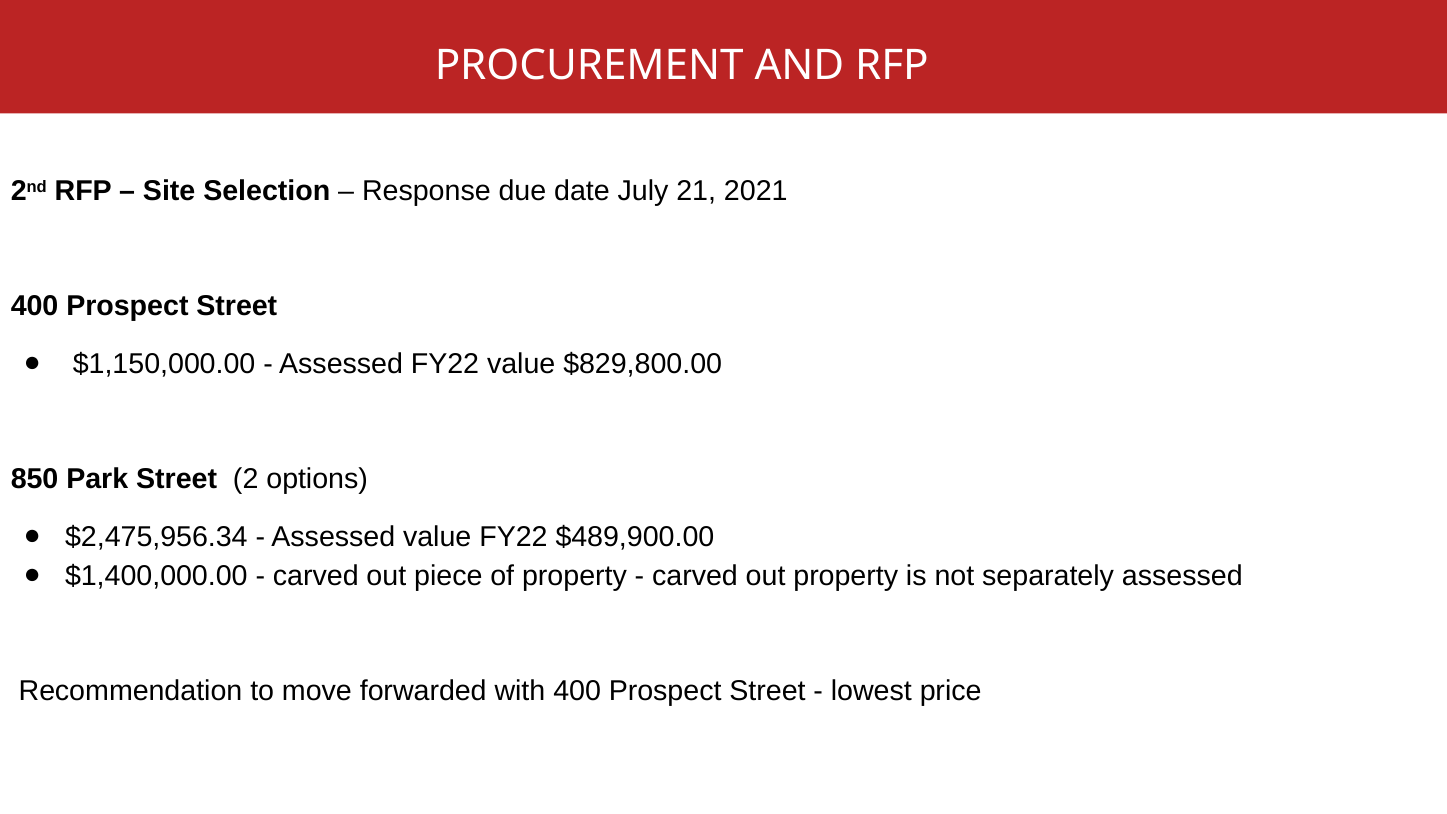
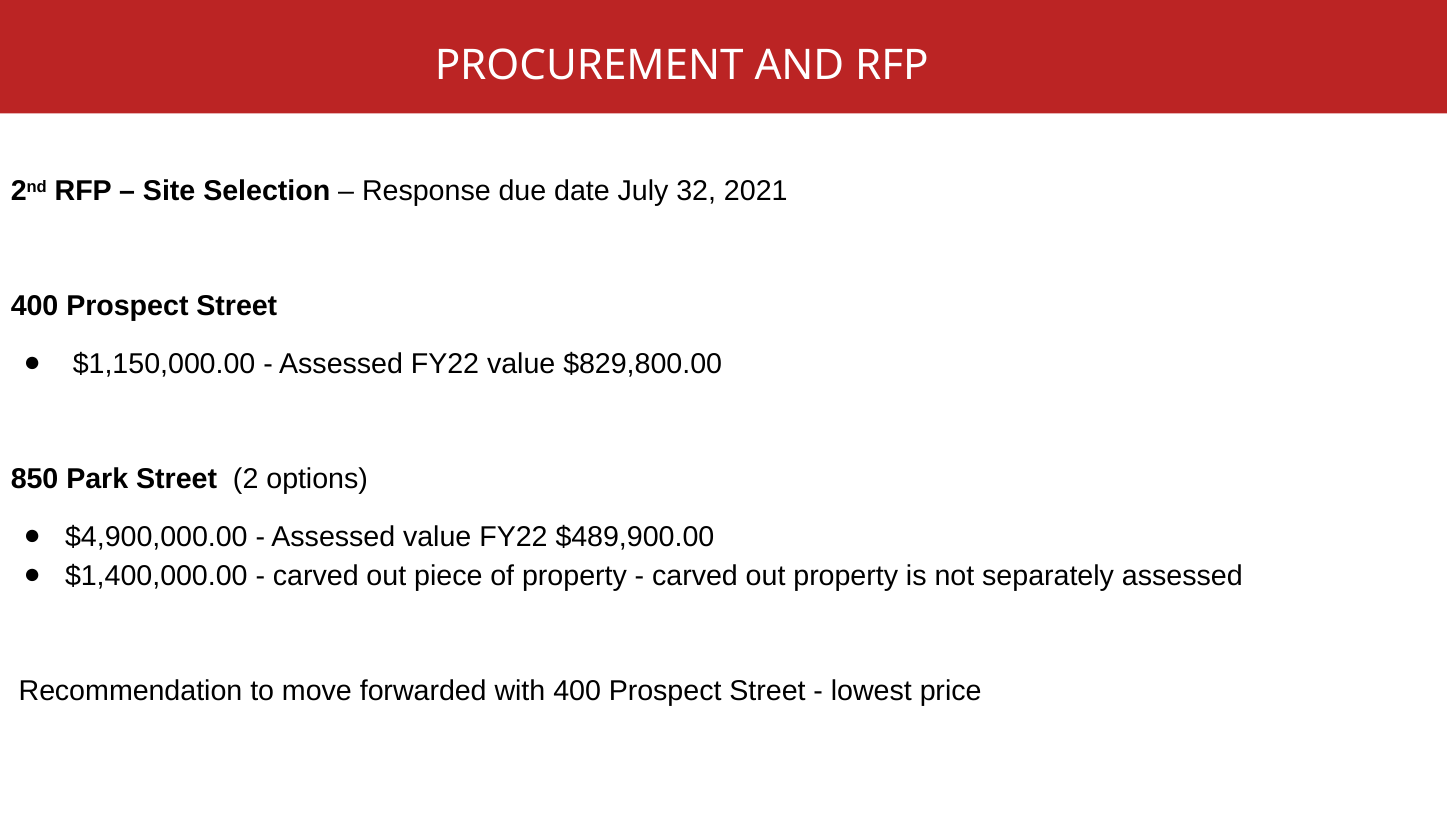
21: 21 -> 32 (696, 191)
$2,475,956.34: $2,475,956.34 -> $4,900,000.00 (156, 537)
